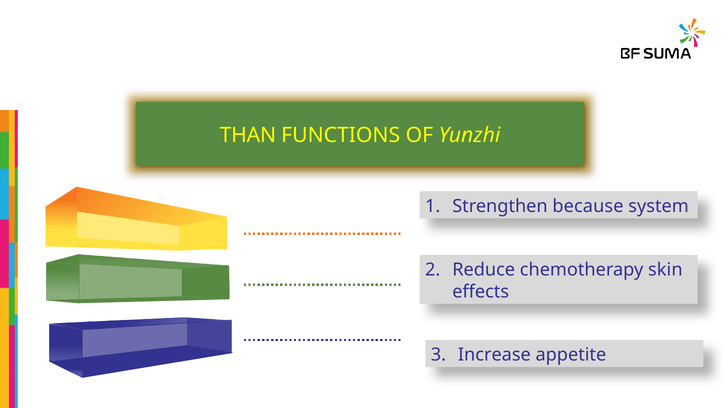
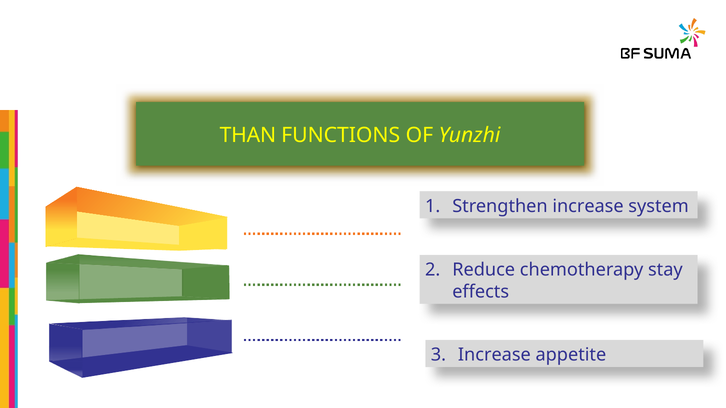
Strengthen because: because -> increase (588, 206)
skin: skin -> stay (665, 270)
